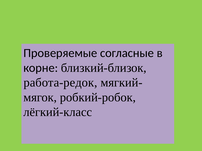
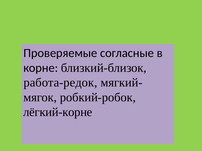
лёгкий-класс: лёгкий-класс -> лёгкий-корне (58, 112)
